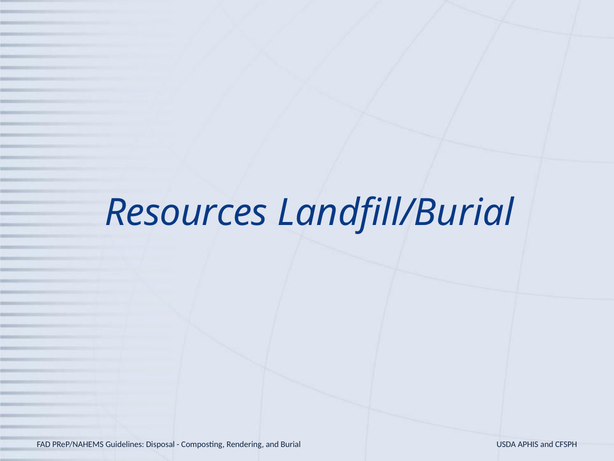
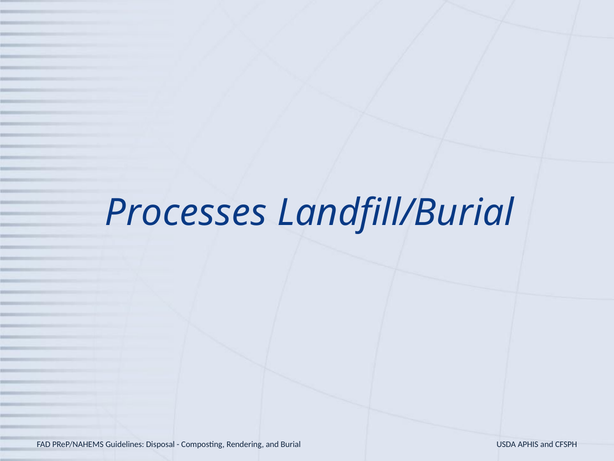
Resources: Resources -> Processes (186, 212)
